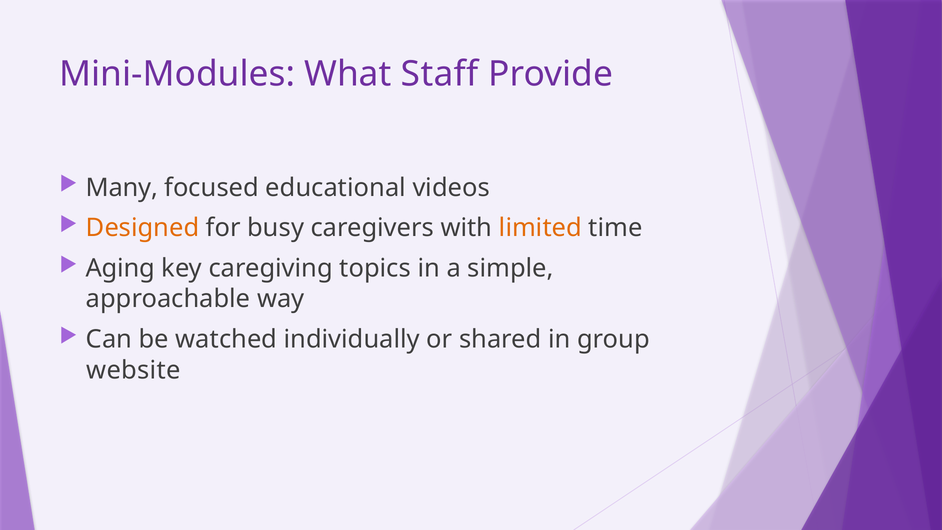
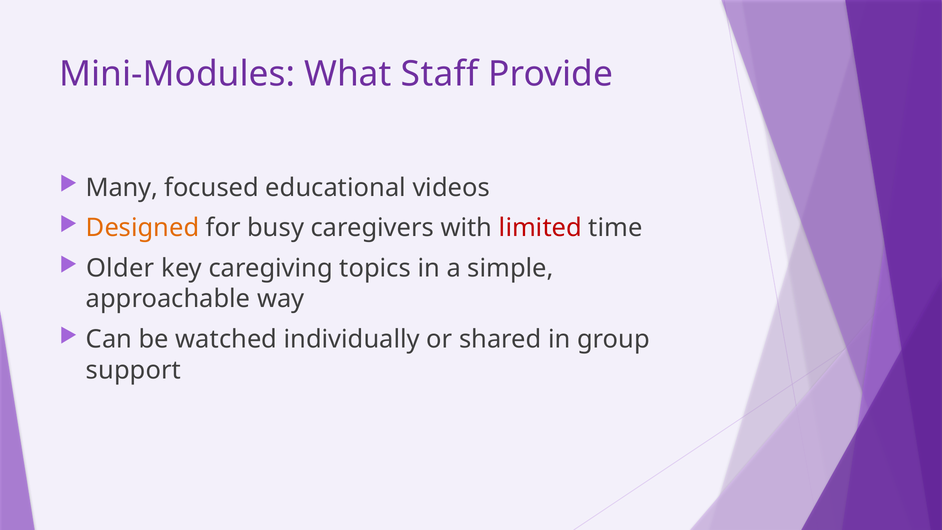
limited colour: orange -> red (540, 228)
Aging: Aging -> Older (120, 268)
website: website -> support (133, 370)
